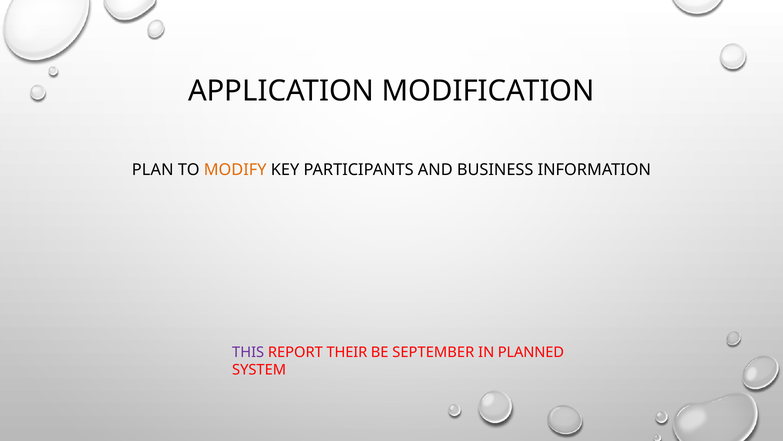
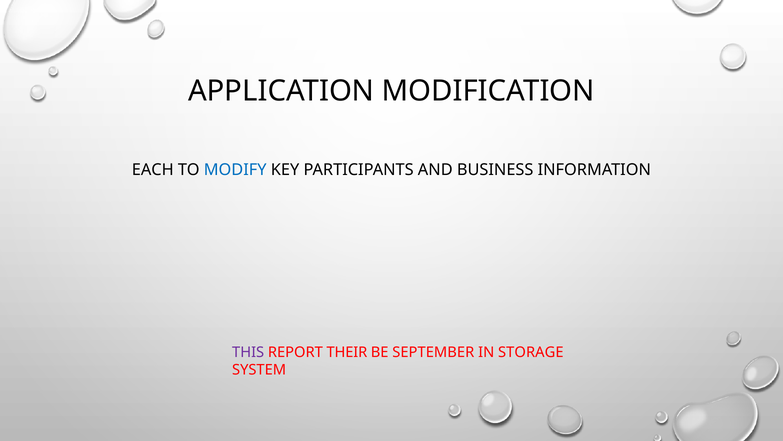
PLAN: PLAN -> EACH (153, 170)
MODIFY colour: orange -> blue (235, 170)
PLANNED: PLANNED -> STORAGE (531, 352)
